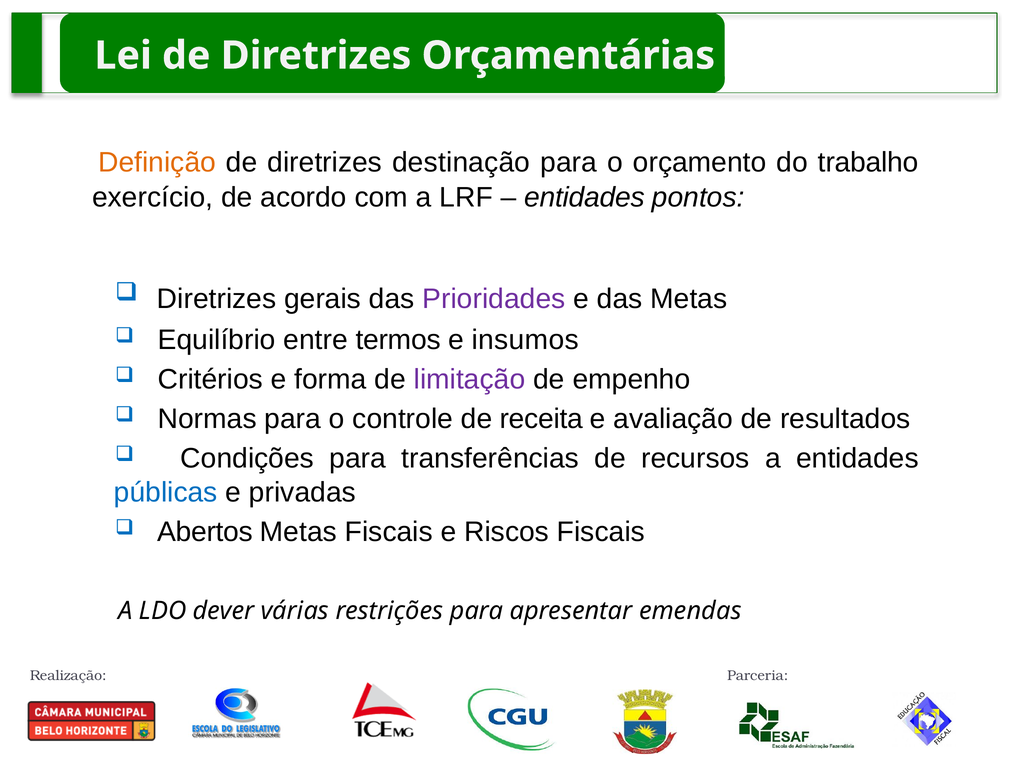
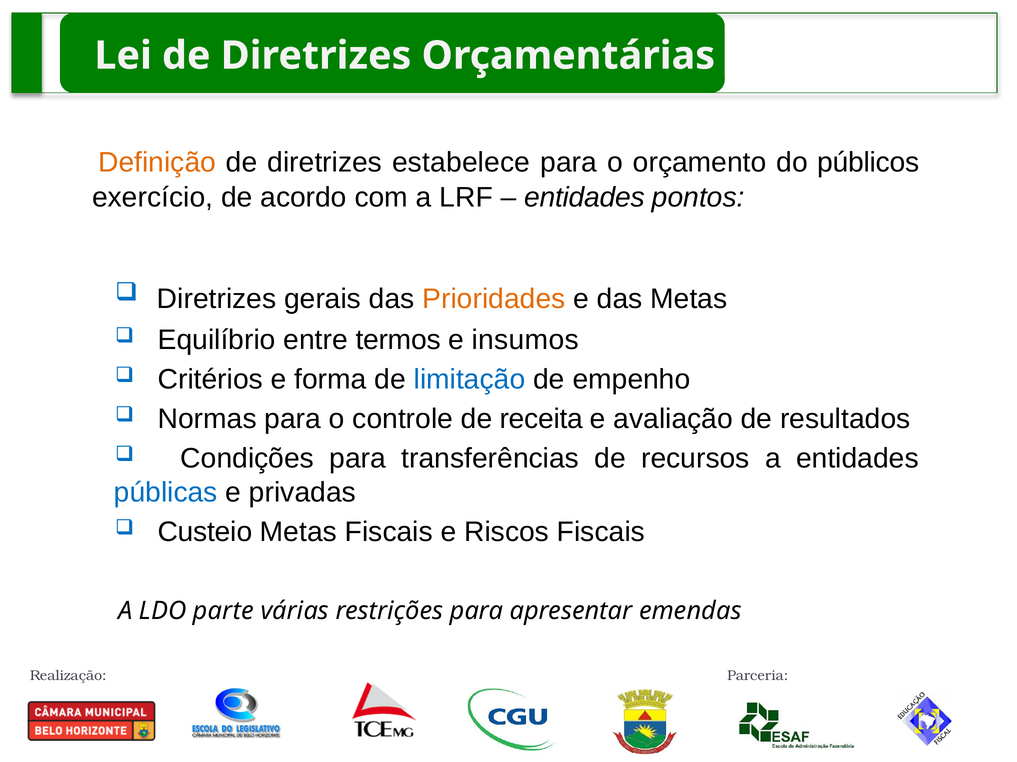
destinação: destinação -> estabelece (461, 163)
trabalho: trabalho -> públicos (868, 163)
Prioridades colour: purple -> orange (494, 299)
limitação colour: purple -> blue (470, 380)
Abertos: Abertos -> Custeio (205, 532)
dever: dever -> parte (223, 612)
